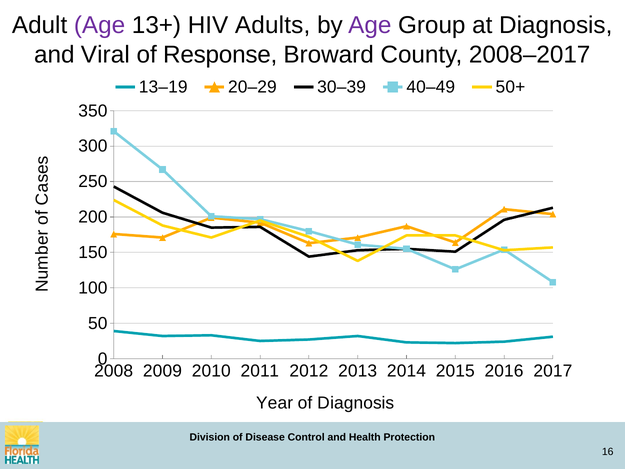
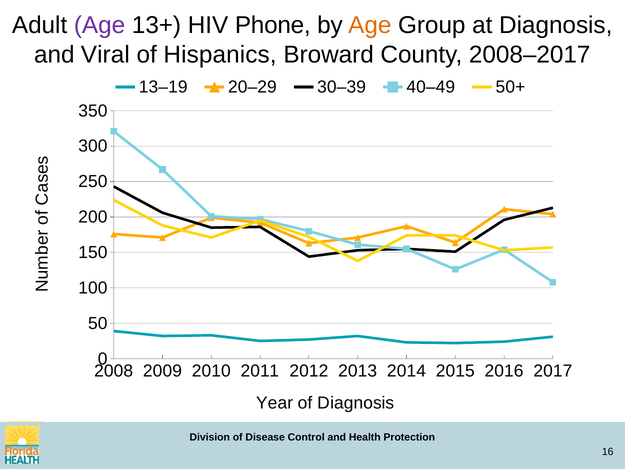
Adults: Adults -> Phone (273, 25)
Age colour: purple -> orange (370, 25)
Response: Response -> Hispanics (220, 55)
